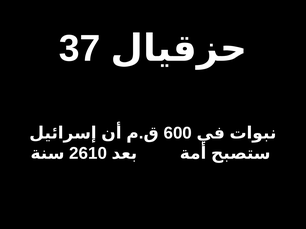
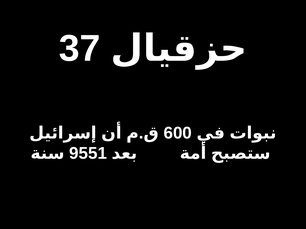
2610: 2610 -> 9551 (88, 154)
